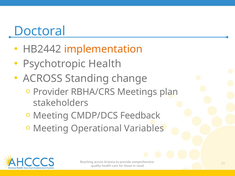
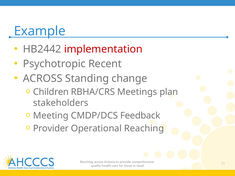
Doctoral: Doctoral -> Example (40, 31)
implementation colour: orange -> red (103, 49)
Psychotropic Health: Health -> Recent (105, 64)
Provider: Provider -> Children (51, 92)
Meeting: Meeting -> Provider (51, 129)
Operational Variables: Variables -> Reaching (144, 129)
